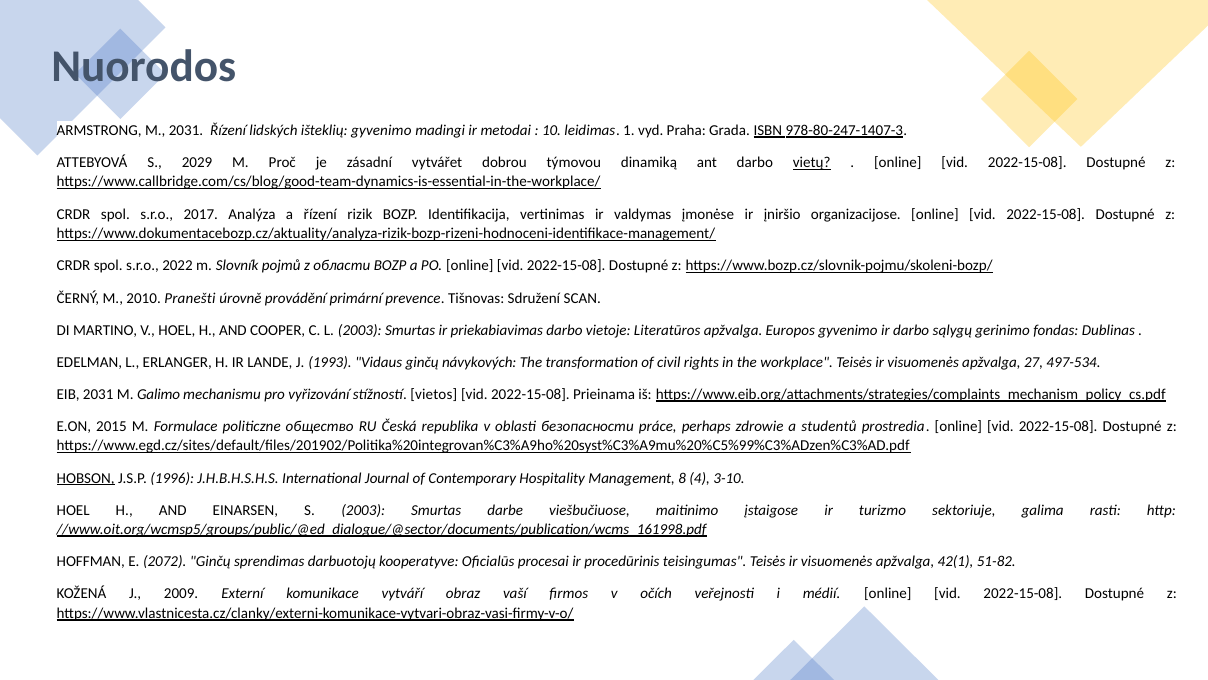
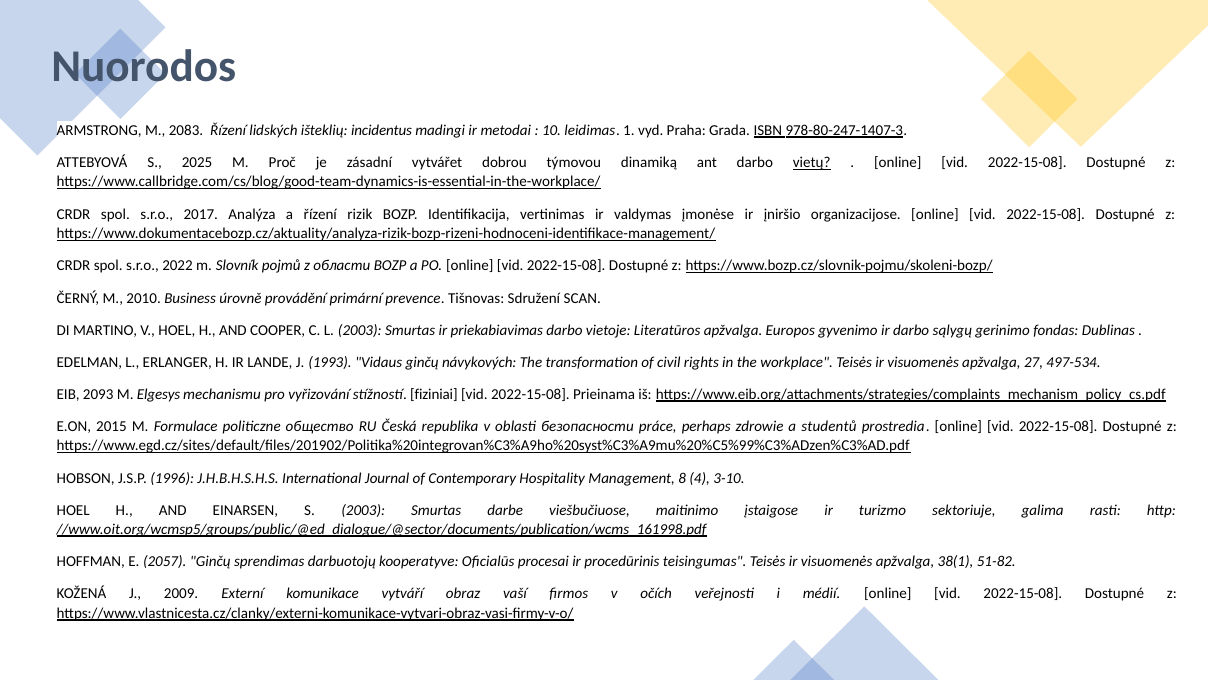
M 2031: 2031 -> 2083 (186, 130)
išteklių gyvenimo: gyvenimo -> incidentus (382, 130)
2029: 2029 -> 2025 (197, 162)
Pranešti: Pranešti -> Business (190, 298)
EIB 2031: 2031 -> 2093 (98, 394)
Galimo: Galimo -> Elgesys (159, 394)
vietos: vietos -> fiziniai (434, 394)
HOBSON underline: present -> none (86, 478)
2072: 2072 -> 2057 (165, 561)
42(1: 42(1 -> 38(1 (956, 561)
